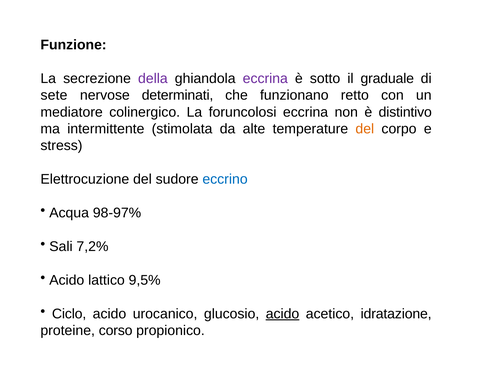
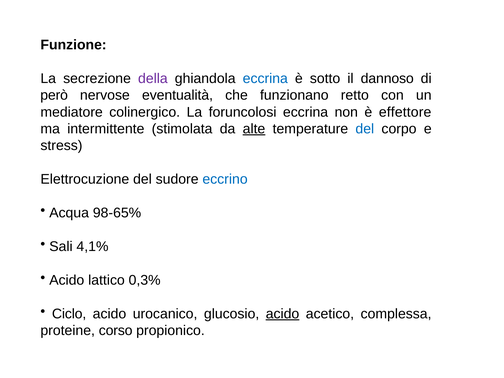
eccrina colour: purple -> blue (265, 78)
graduale: graduale -> dannoso (387, 78)
sete: sete -> però (54, 95)
determinati: determinati -> eventualità (178, 95)
distintivo: distintivo -> effettore (405, 112)
alte underline: none -> present (254, 129)
del colour: orange -> blue (365, 129)
98-97%: 98-97% -> 98-65% (117, 213)
7,2%: 7,2% -> 4,1% (92, 247)
9,5%: 9,5% -> 0,3% (145, 280)
idratazione: idratazione -> complessa (396, 314)
